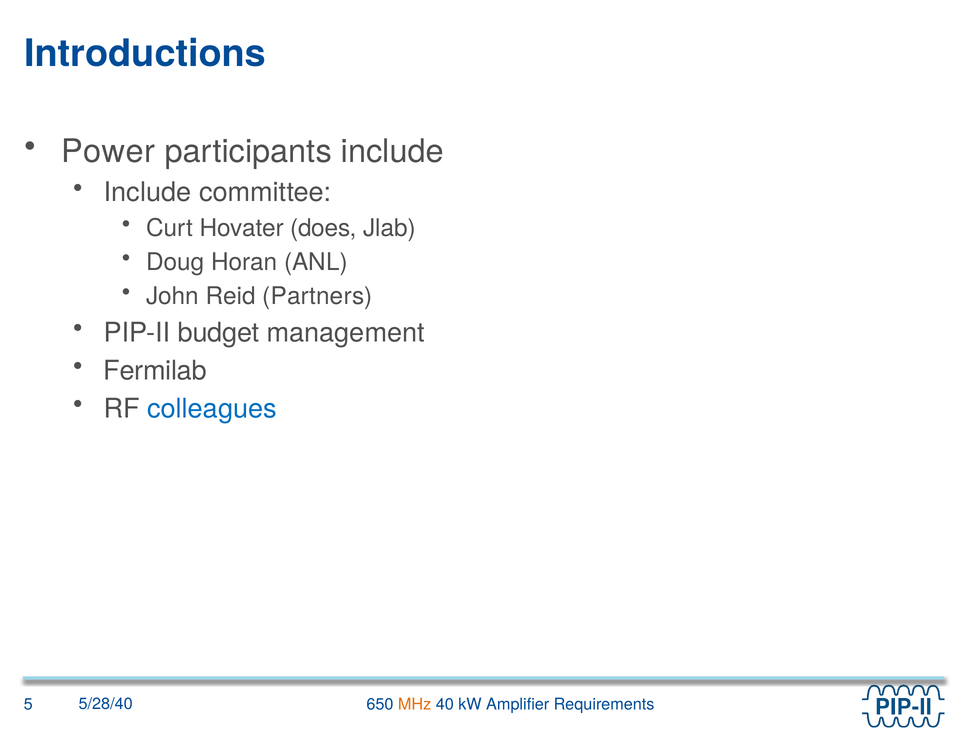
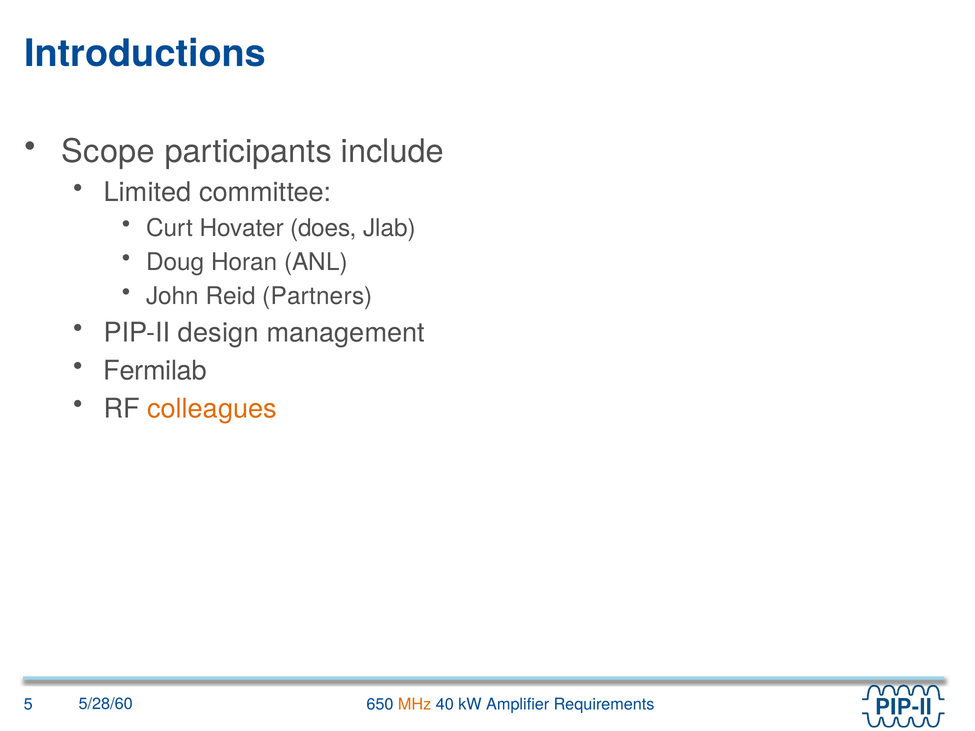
Power: Power -> Scope (108, 152)
Include: Include -> Limited (148, 193)
budget: budget -> design (218, 333)
colleagues colour: blue -> orange (212, 409)
5/28/40: 5/28/40 -> 5/28/60 (106, 704)
